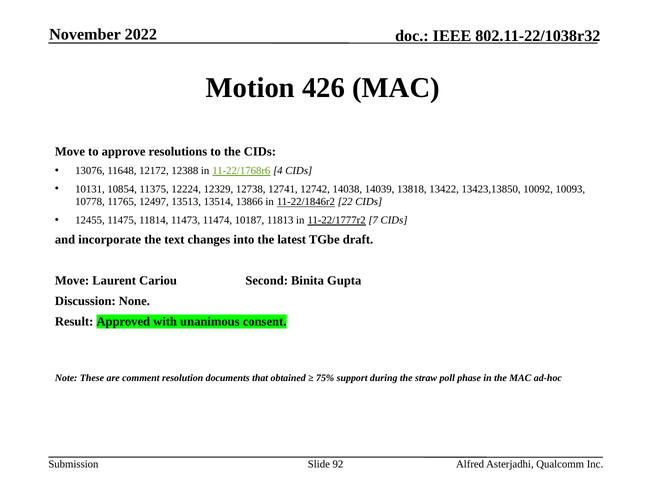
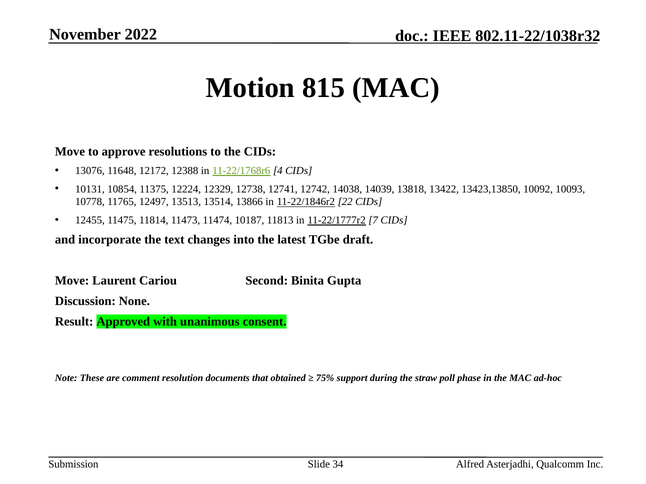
426: 426 -> 815 (324, 88)
92: 92 -> 34 (338, 465)
